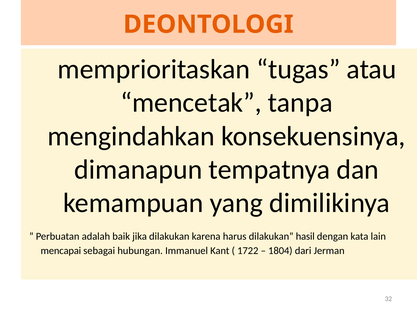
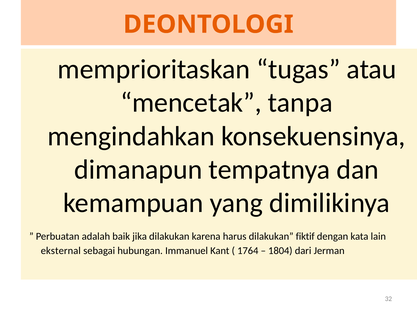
hasil: hasil -> fiktif (305, 236)
mencapai: mencapai -> eksternal (61, 250)
1722: 1722 -> 1764 (248, 250)
